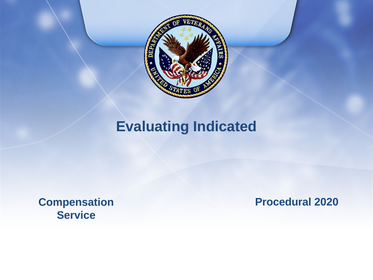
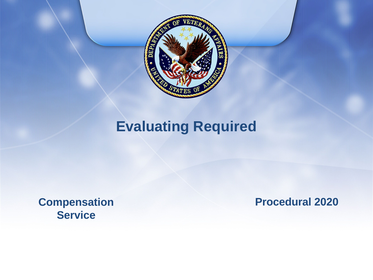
Indicated: Indicated -> Required (225, 127)
